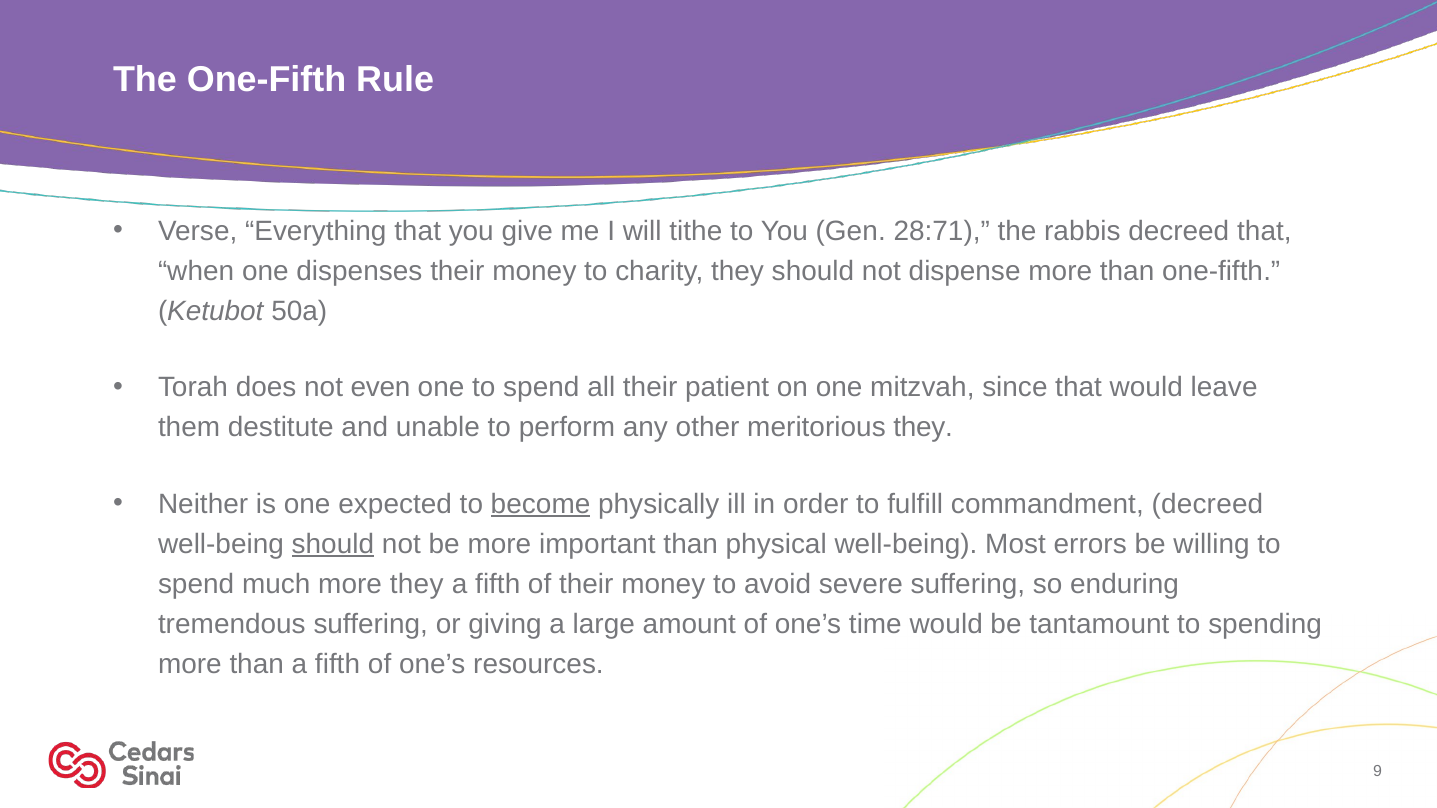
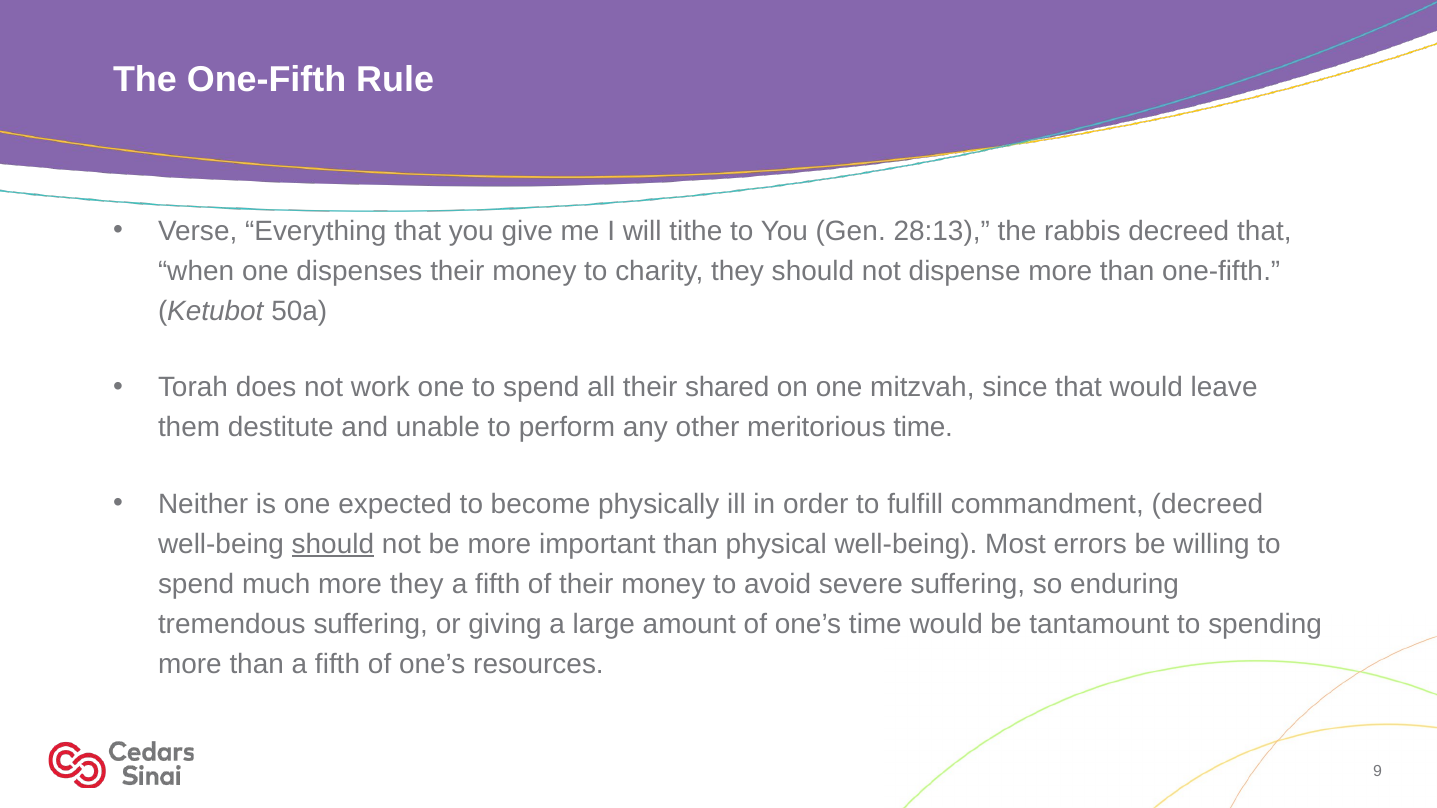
28:71: 28:71 -> 28:13 (942, 231)
even: even -> work (380, 388)
patient: patient -> shared (727, 388)
meritorious they: they -> time (923, 428)
become underline: present -> none (541, 504)
